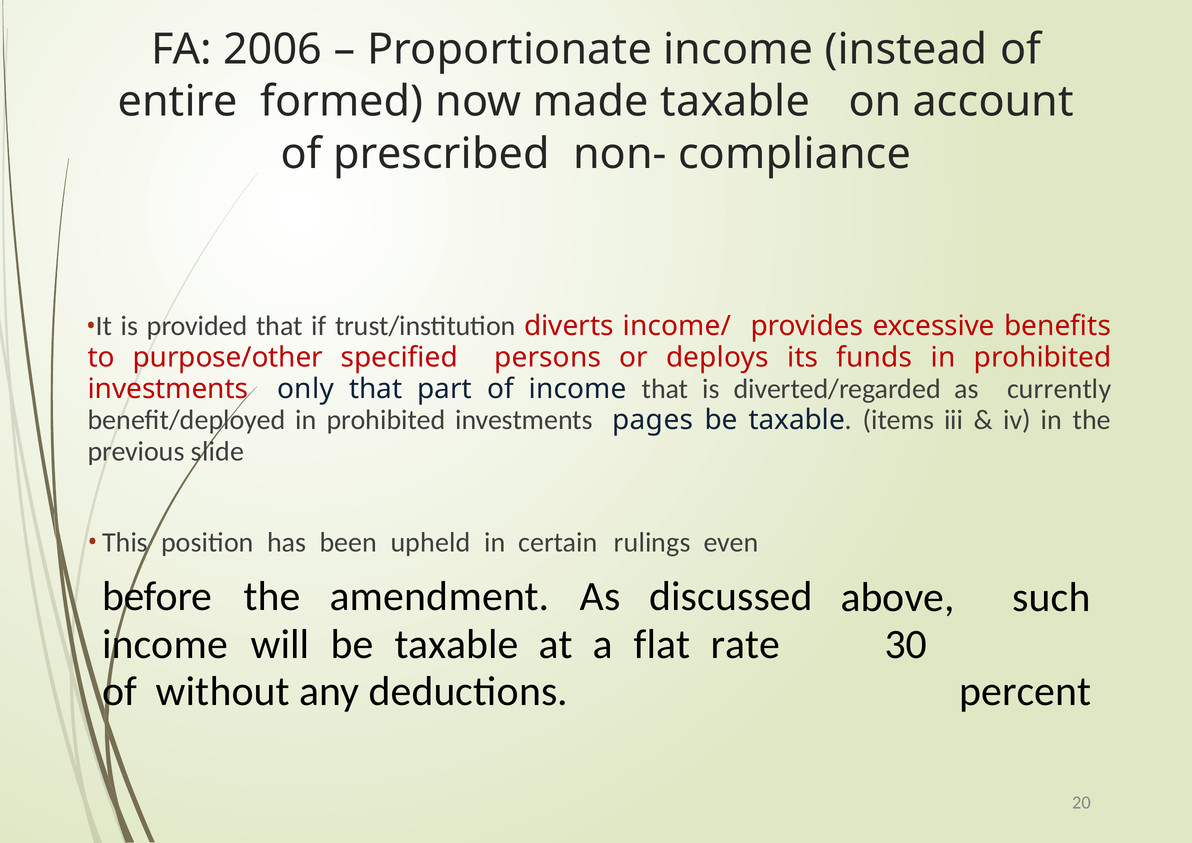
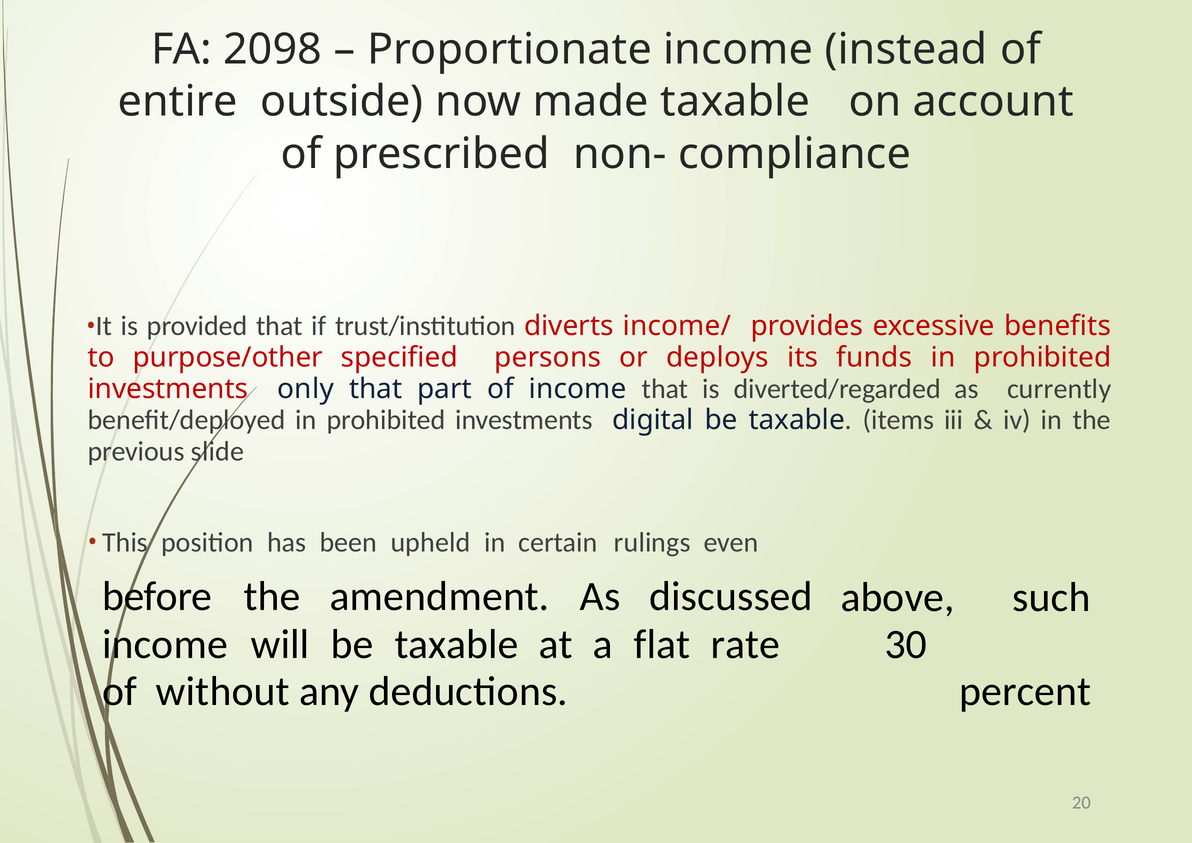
2006: 2006 -> 2098 (273, 49)
formed: formed -> outside (342, 102)
pages: pages -> digital (653, 420)
